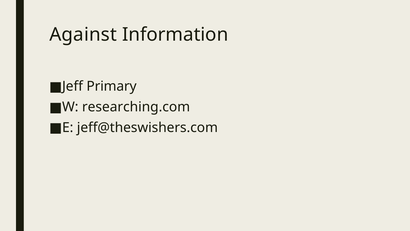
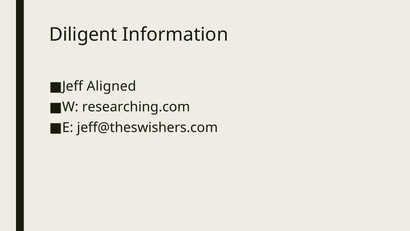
Against: Against -> Diligent (83, 34)
Primary: Primary -> Aligned (111, 86)
